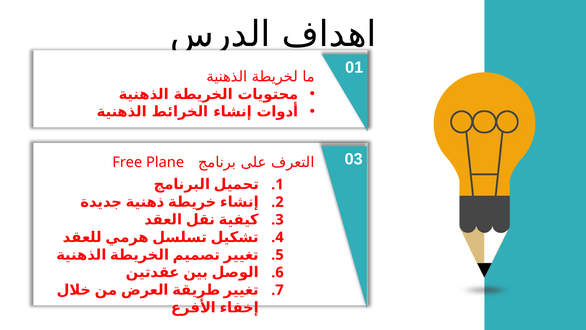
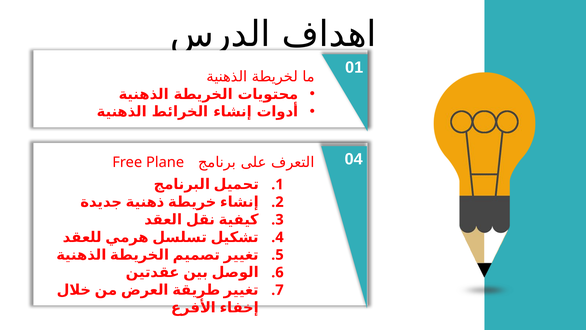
03: 03 -> 04 (354, 159)
